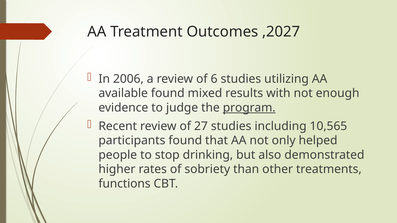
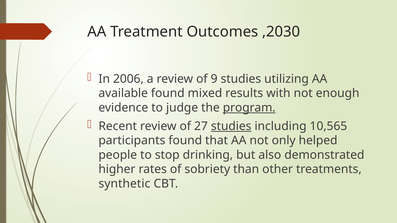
,2027: ,2027 -> ,2030 (281, 32)
6: 6 -> 9 (214, 79)
studies underline: none -> present (231, 126)
functions: functions -> synthetic (124, 184)
